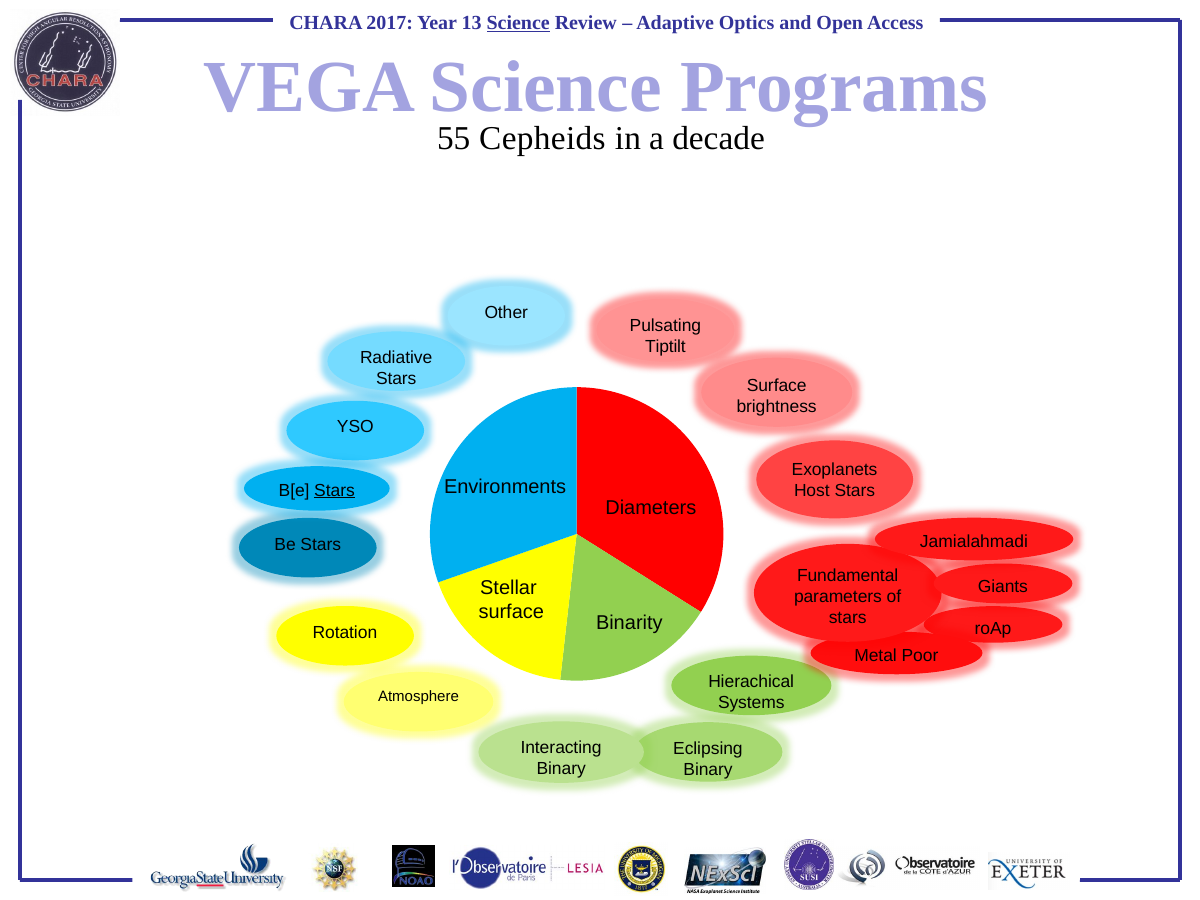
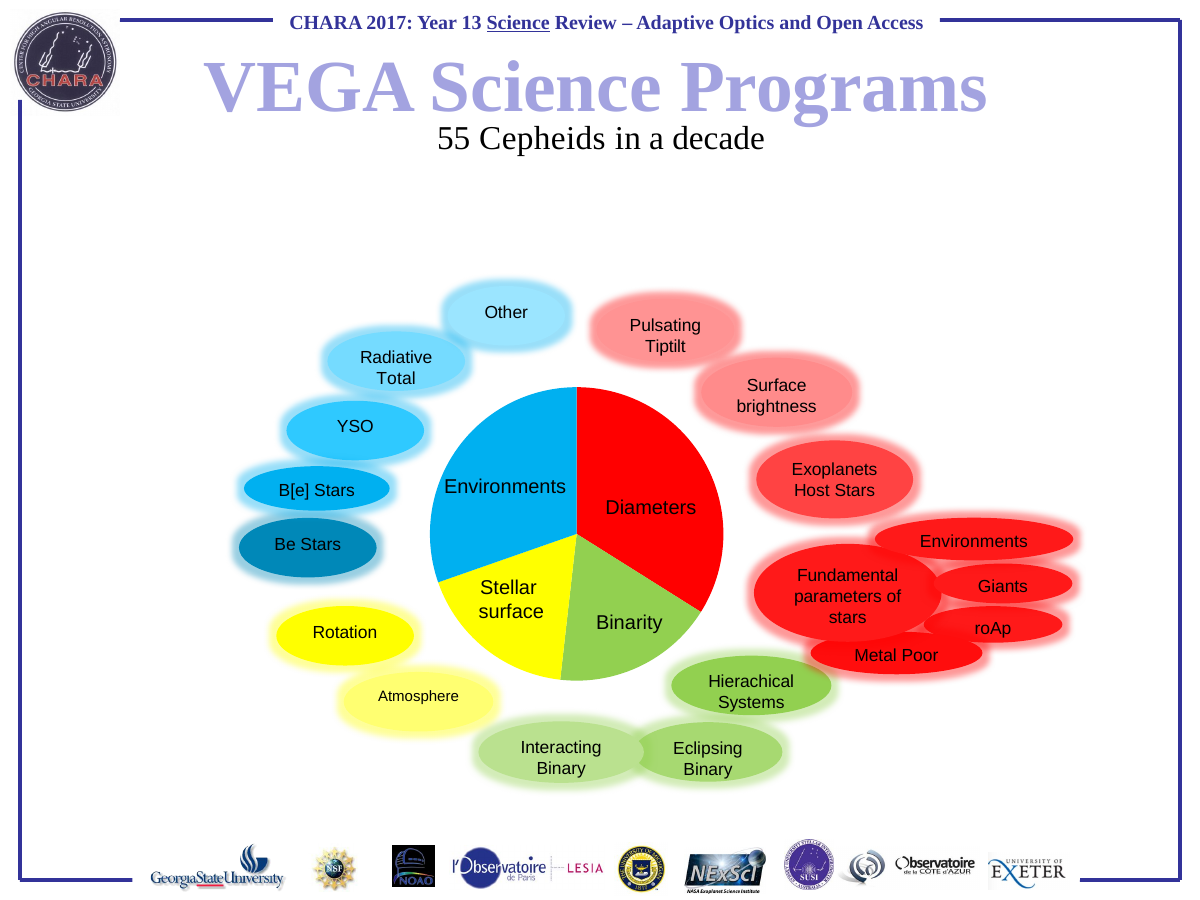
Stars: Stars -> Total (396, 379)
Stars underline: present -> none (335, 490)
Jamialahmadi: Jamialahmadi -> Environments (974, 542)
